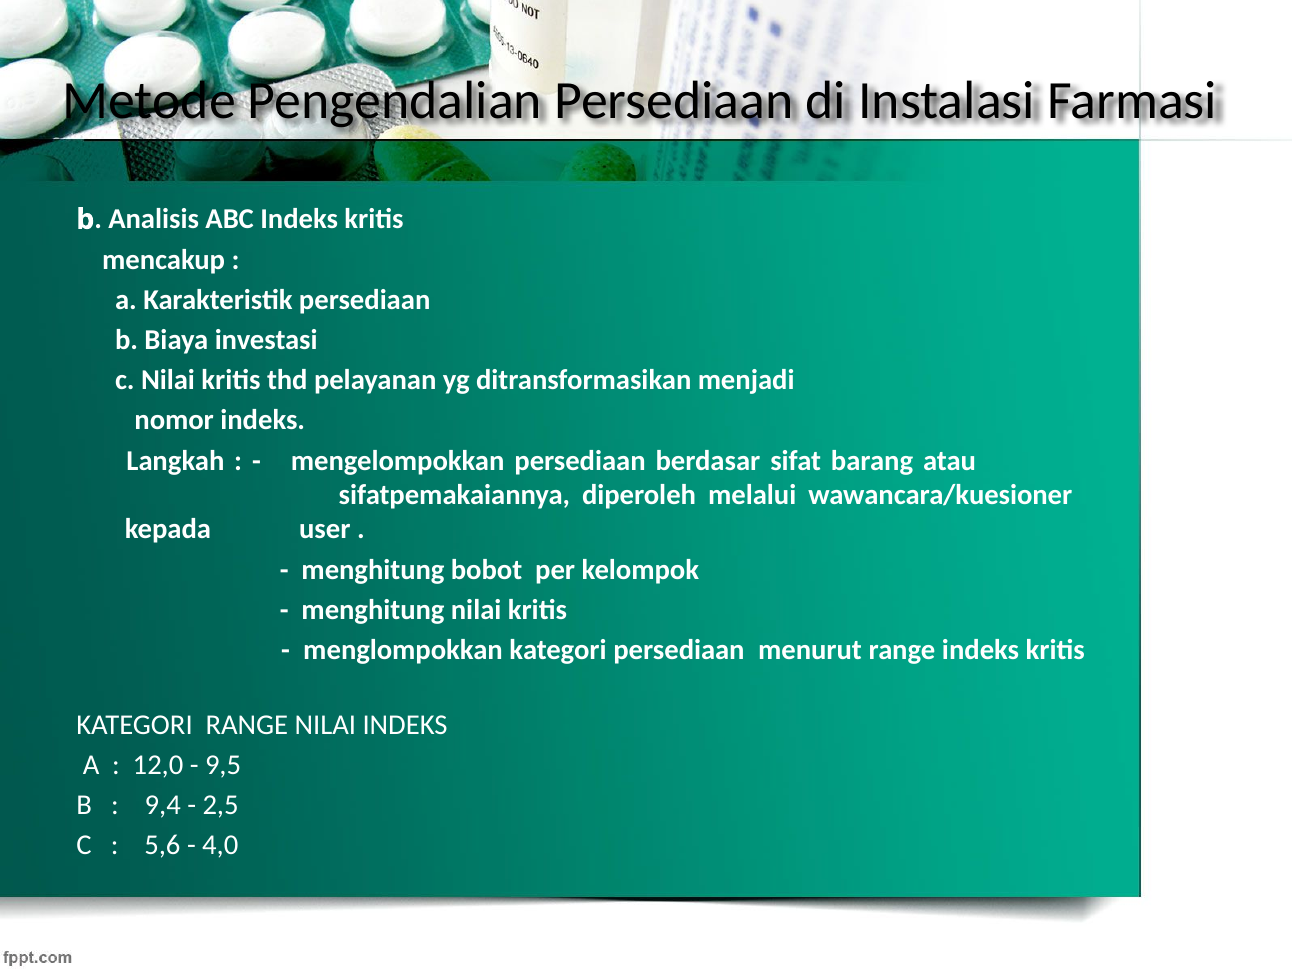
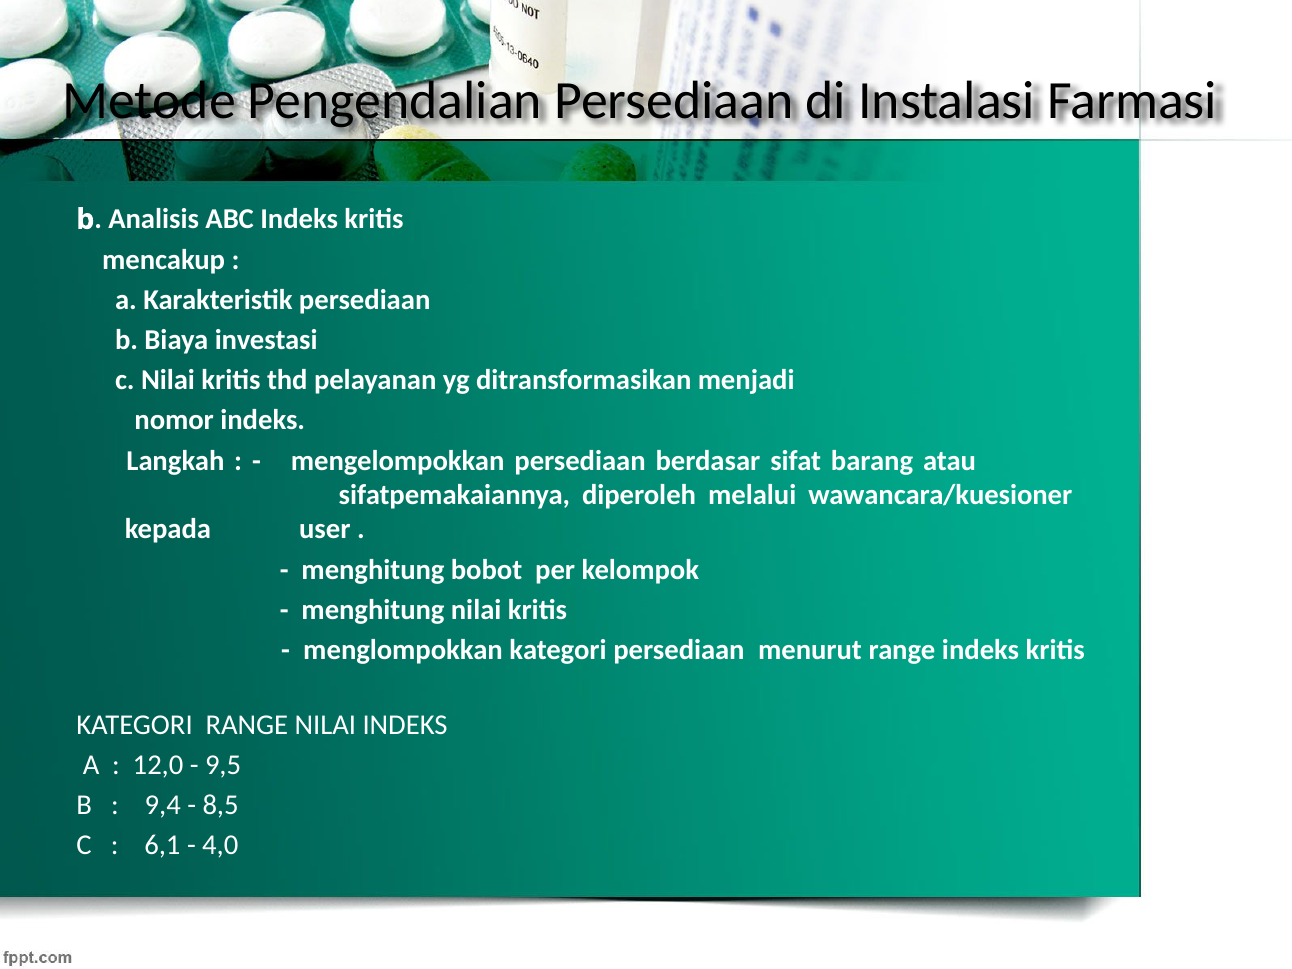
2,5: 2,5 -> 8,5 (221, 805)
5,6: 5,6 -> 6,1 (162, 845)
